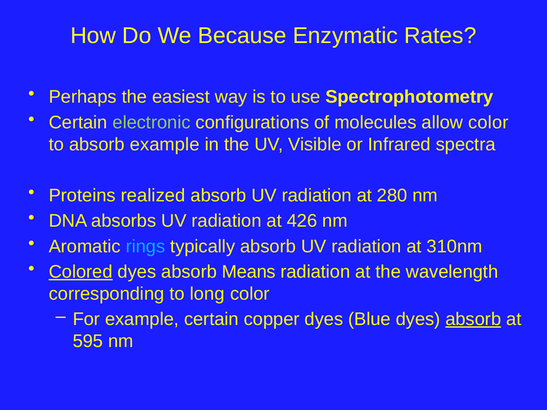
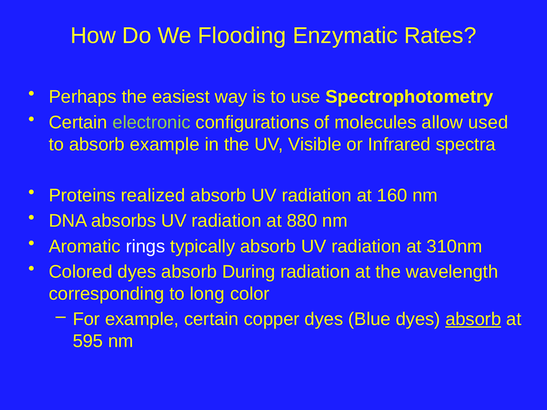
Because: Because -> Flooding (242, 36)
allow color: color -> used (488, 123)
280: 280 -> 160 (392, 195)
426: 426 -> 880 (302, 221)
rings colour: light blue -> white (145, 246)
Colored underline: present -> none (81, 272)
Means: Means -> During (249, 272)
